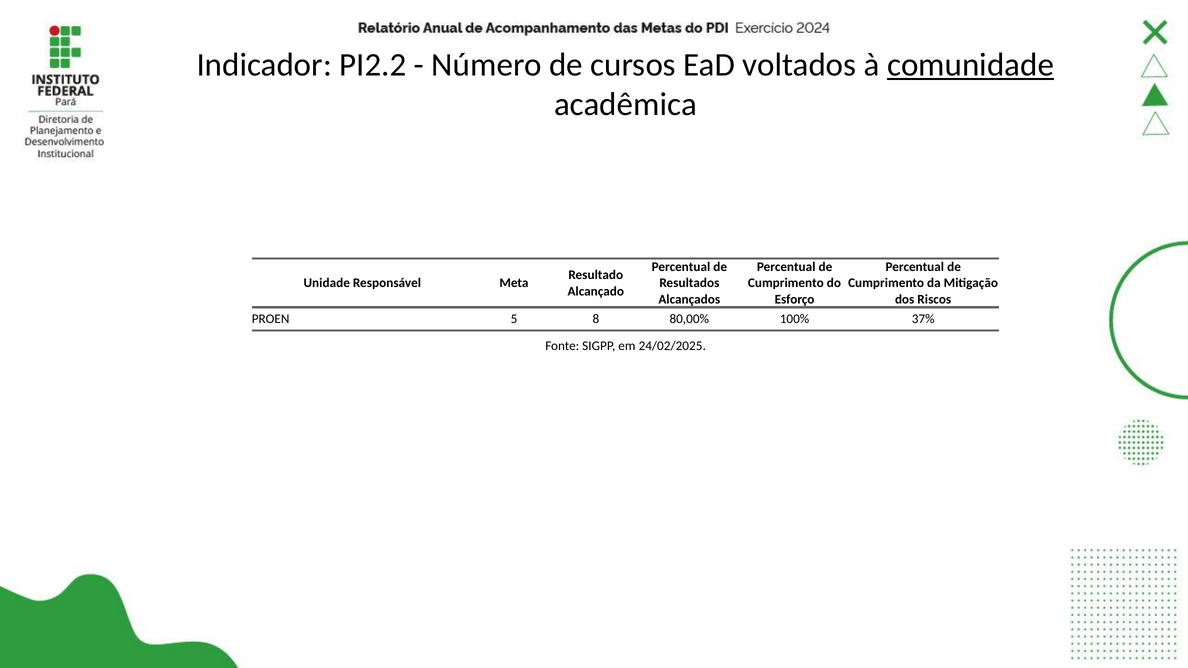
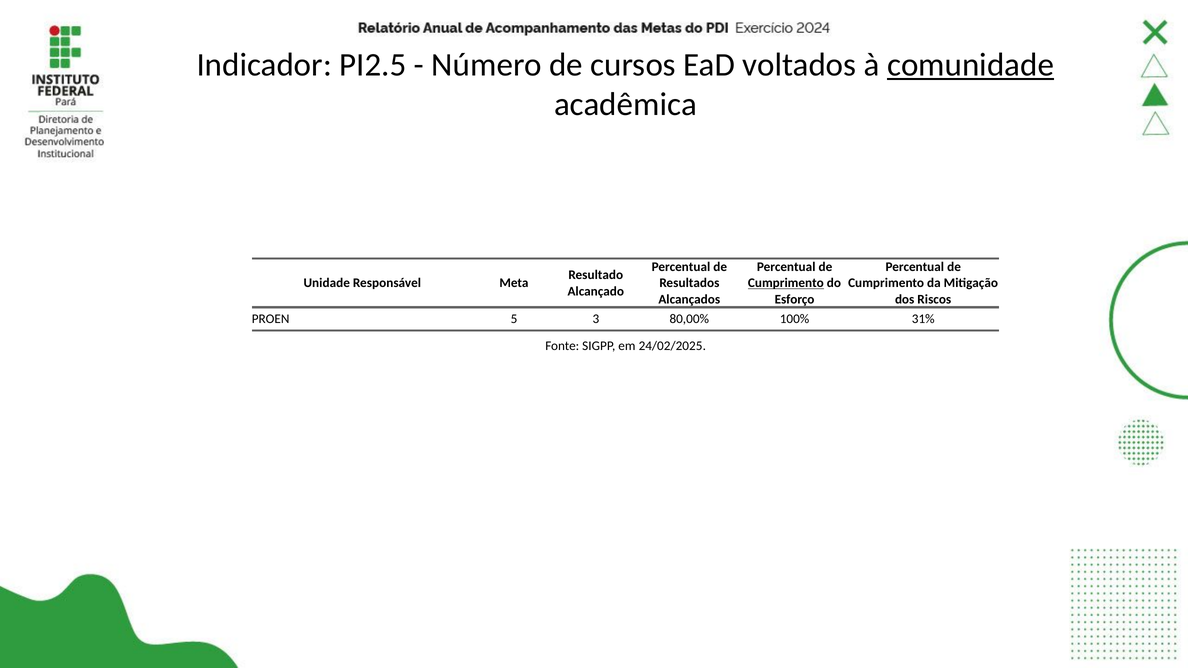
PI2.2: PI2.2 -> PI2.5 (373, 65)
Cumprimento underline: none -> present (786, 283)
8: 8 -> 3 (596, 319)
37%: 37% -> 31% (923, 319)
